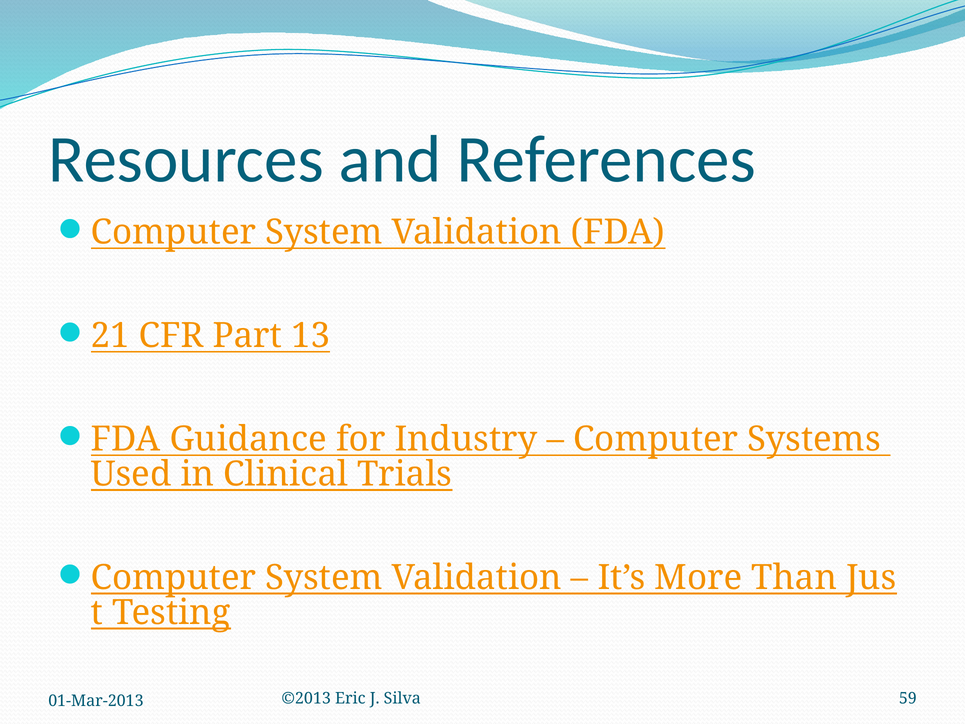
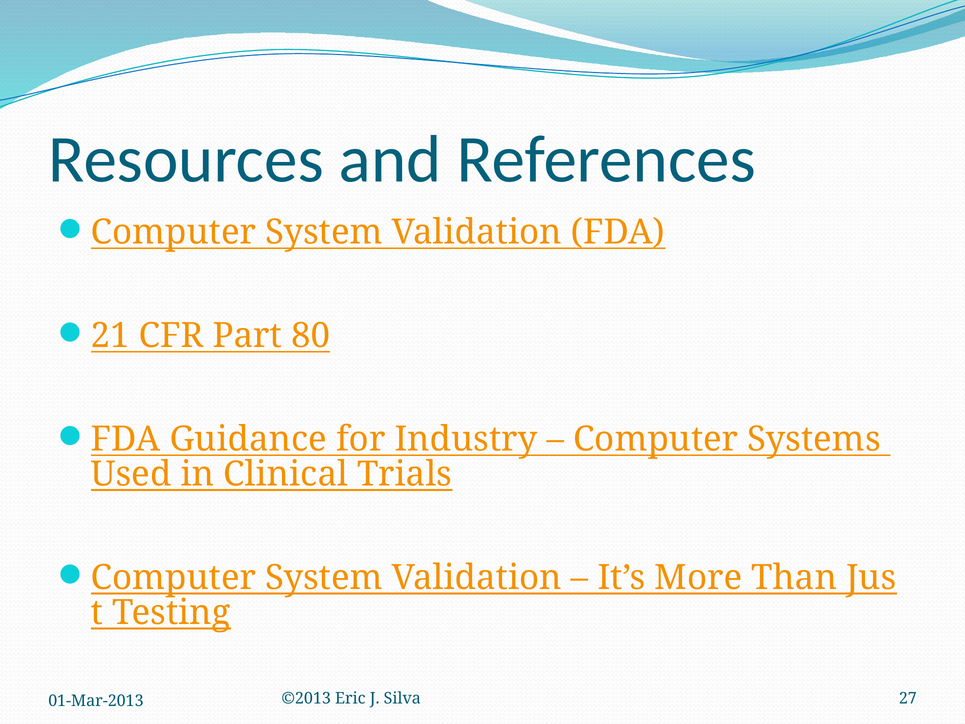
13: 13 -> 80 (311, 336)
59: 59 -> 27 (908, 698)
